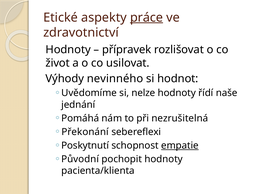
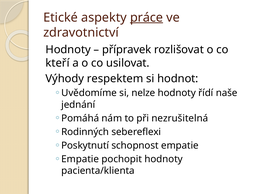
život: život -> kteří (58, 63)
nevinného: nevinného -> respektem (115, 79)
Překonání: Překonání -> Rodinných (85, 132)
empatie underline: present -> none (180, 146)
Původní: Původní -> Empatie (80, 159)
